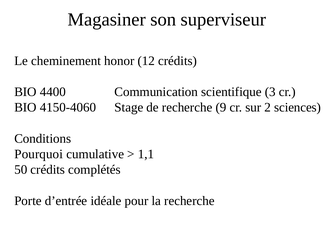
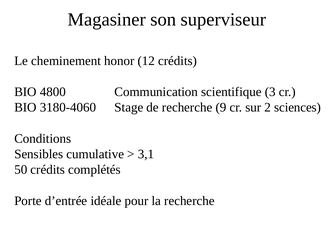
4400: 4400 -> 4800 (53, 92)
4150-4060: 4150-4060 -> 3180-4060 (68, 108)
Pourquoi: Pourquoi -> Sensibles (39, 154)
1,1: 1,1 -> 3,1 (146, 154)
